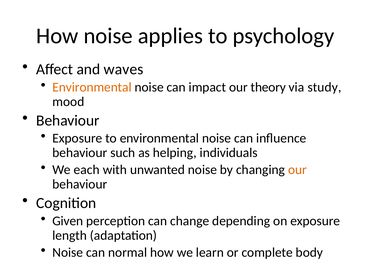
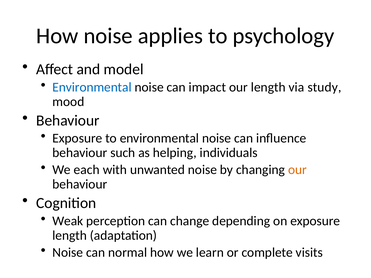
waves: waves -> model (124, 69)
Environmental colour: orange -> blue (92, 87)
our theory: theory -> length (268, 87)
Given: Given -> Weak (68, 221)
body: body -> visits (309, 253)
